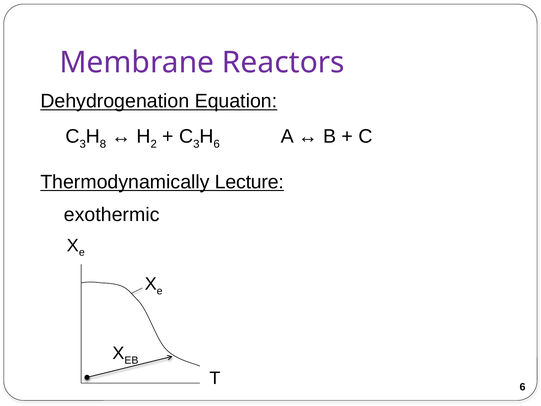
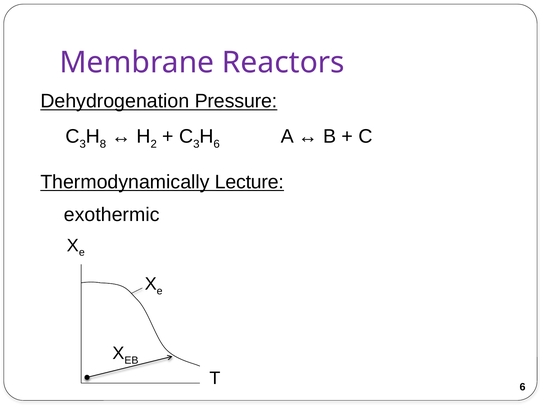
Equation: Equation -> Pressure (236, 101)
